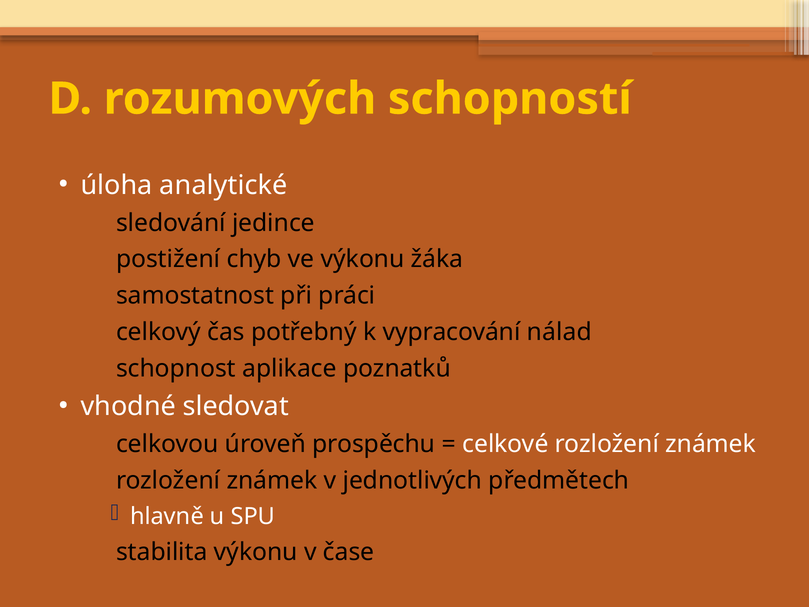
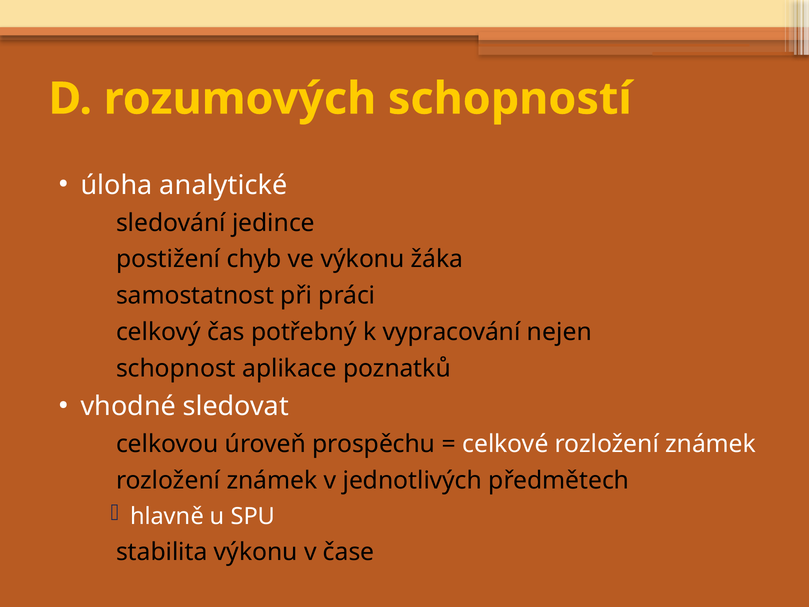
nálad: nálad -> nejen (559, 332)
